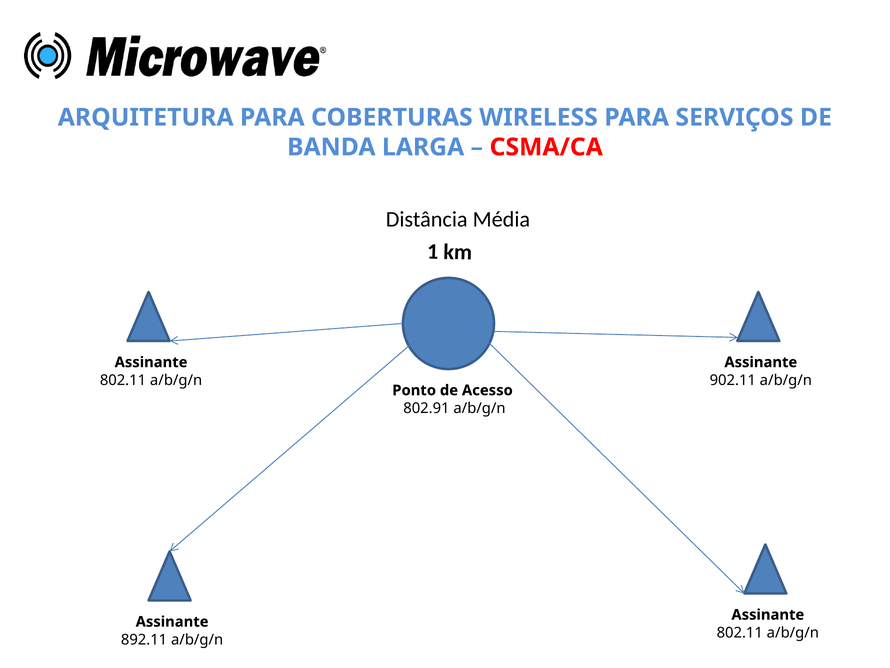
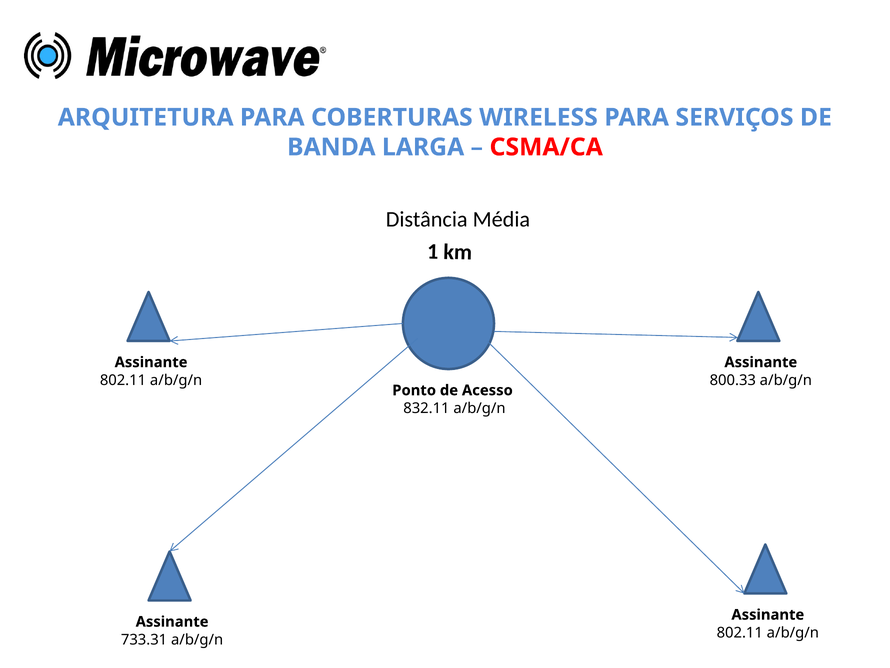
902.11: 902.11 -> 800.33 (733, 380)
802.91: 802.91 -> 832.11 (426, 408)
892.11: 892.11 -> 733.31 (144, 639)
